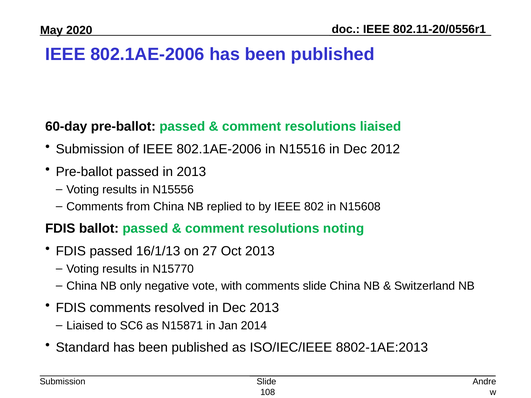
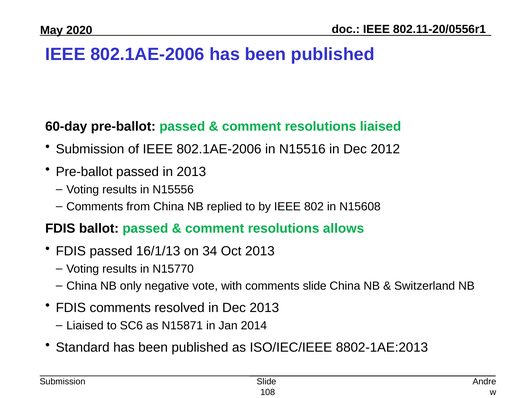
noting: noting -> allows (344, 229)
27: 27 -> 34 (210, 251)
